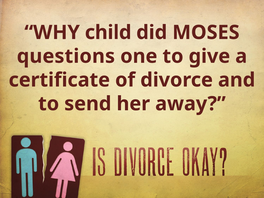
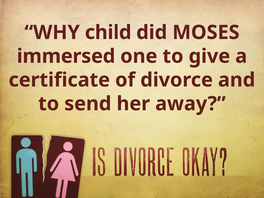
questions: questions -> immersed (66, 56)
